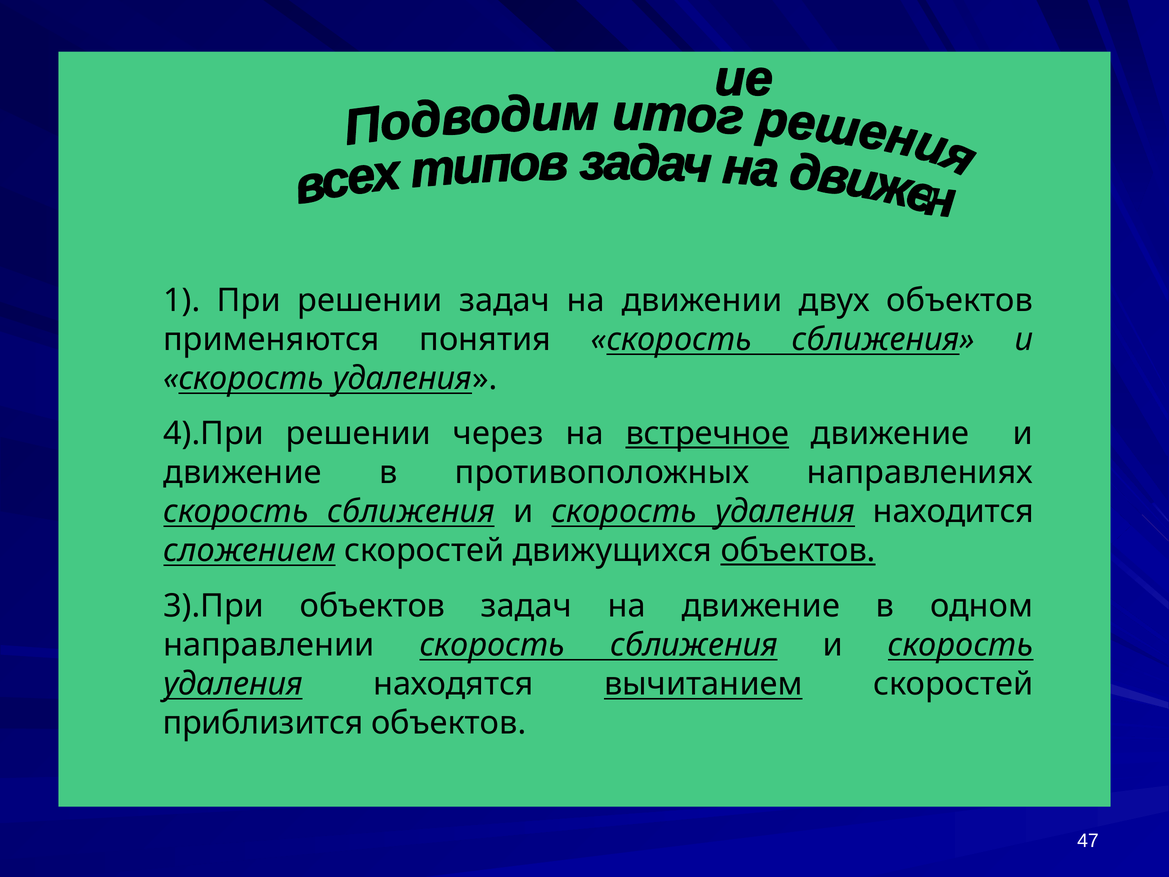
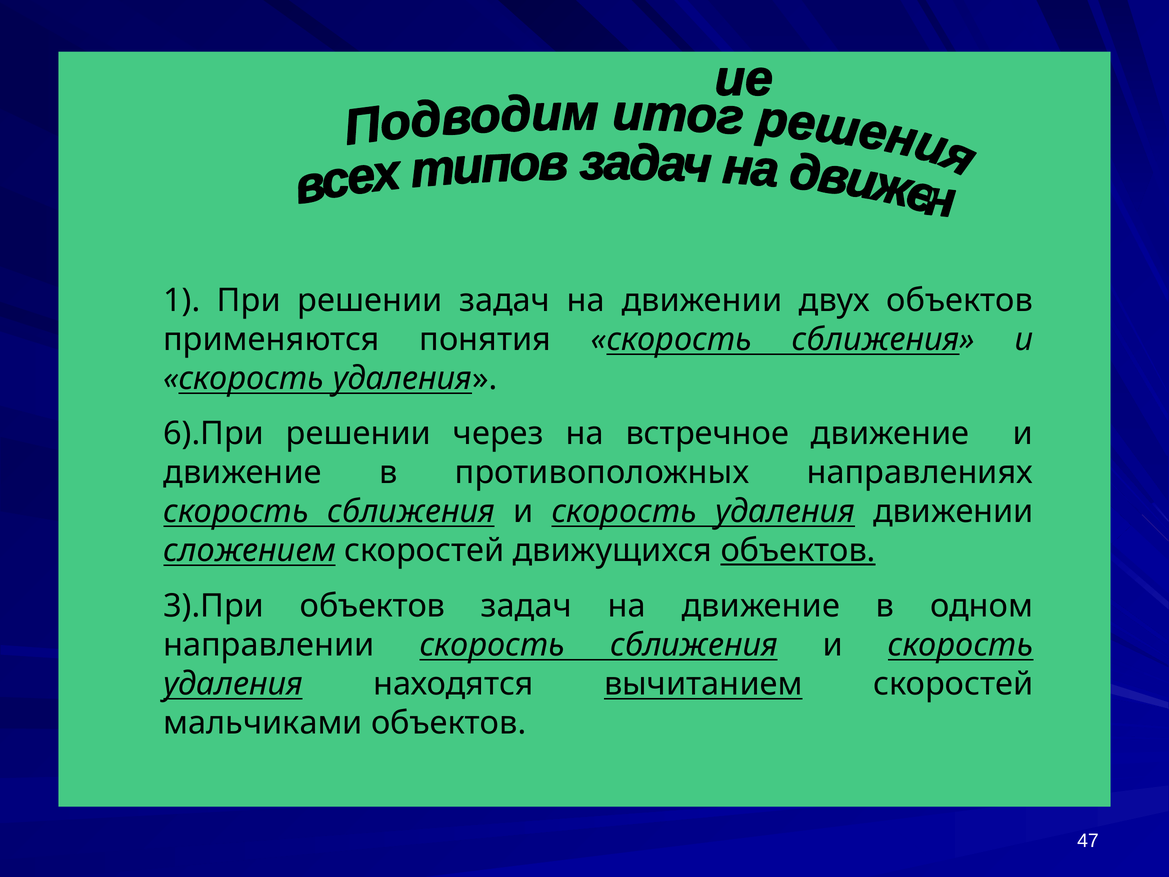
4).При: 4).При -> 6).При (214, 433)
встречное underline: present -> none (707, 433)
удаления находится: находится -> движении (953, 511)
приблизится: приблизится -> мальчиками (263, 723)
